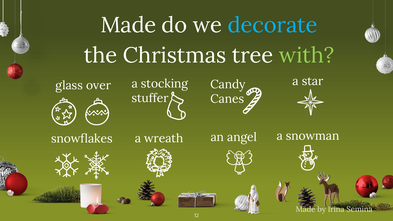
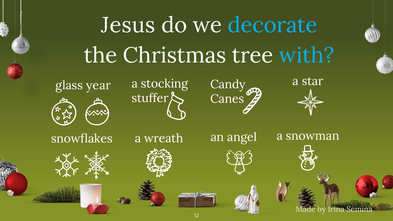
Made: Made -> Jesus (128, 25)
with colour: light green -> light blue (307, 55)
over: over -> year (99, 85)
